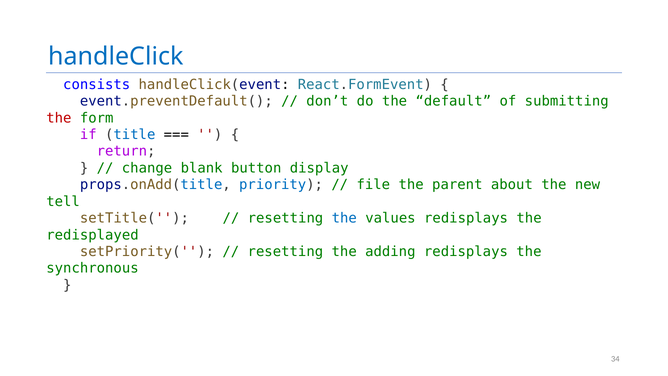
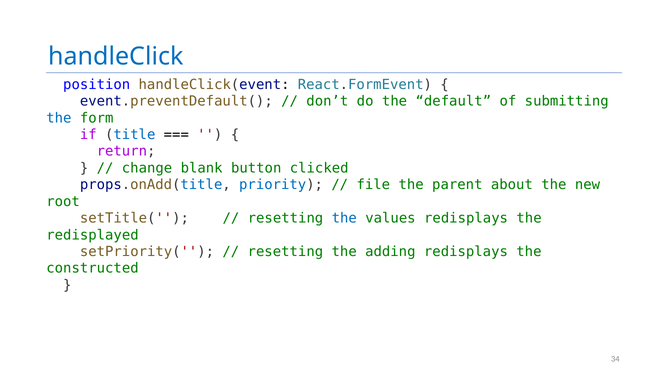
consists: consists -> position (97, 84)
the colour: red -> blue (59, 118)
display: display -> clicked (319, 168)
tell: tell -> root (63, 201)
synchronous: synchronous -> constructed (93, 268)
